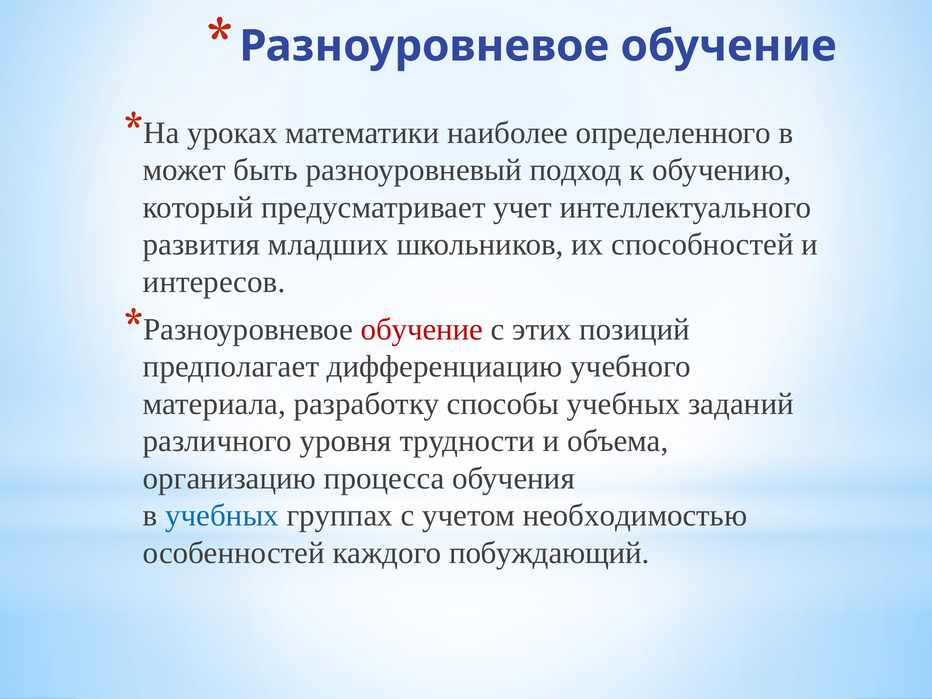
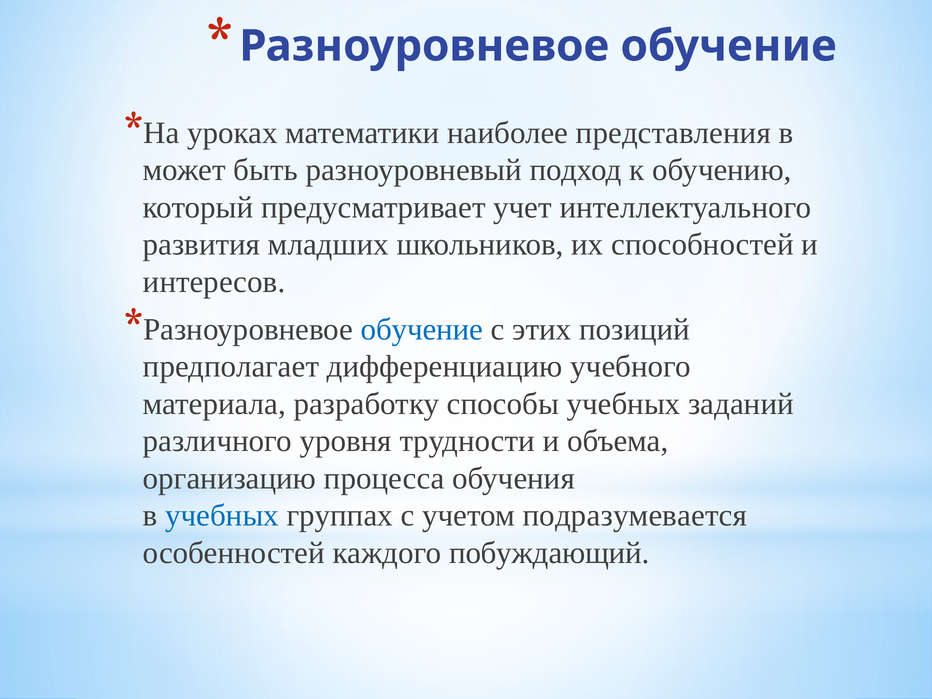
определенного: определенного -> представления (673, 133)
обучение colour: red -> blue (422, 329)
необходимостью: необходимостью -> подразумевается (635, 516)
